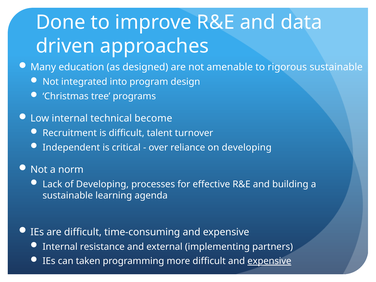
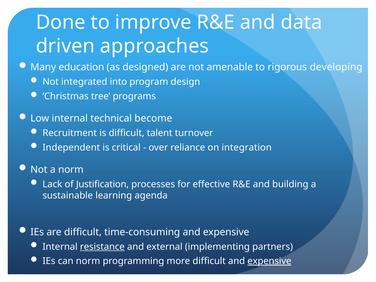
rigorous sustainable: sustainable -> developing (336, 67)
on developing: developing -> integration (247, 147)
of Developing: Developing -> Justification (102, 184)
resistance underline: none -> present (102, 247)
can taken: taken -> norm (88, 261)
